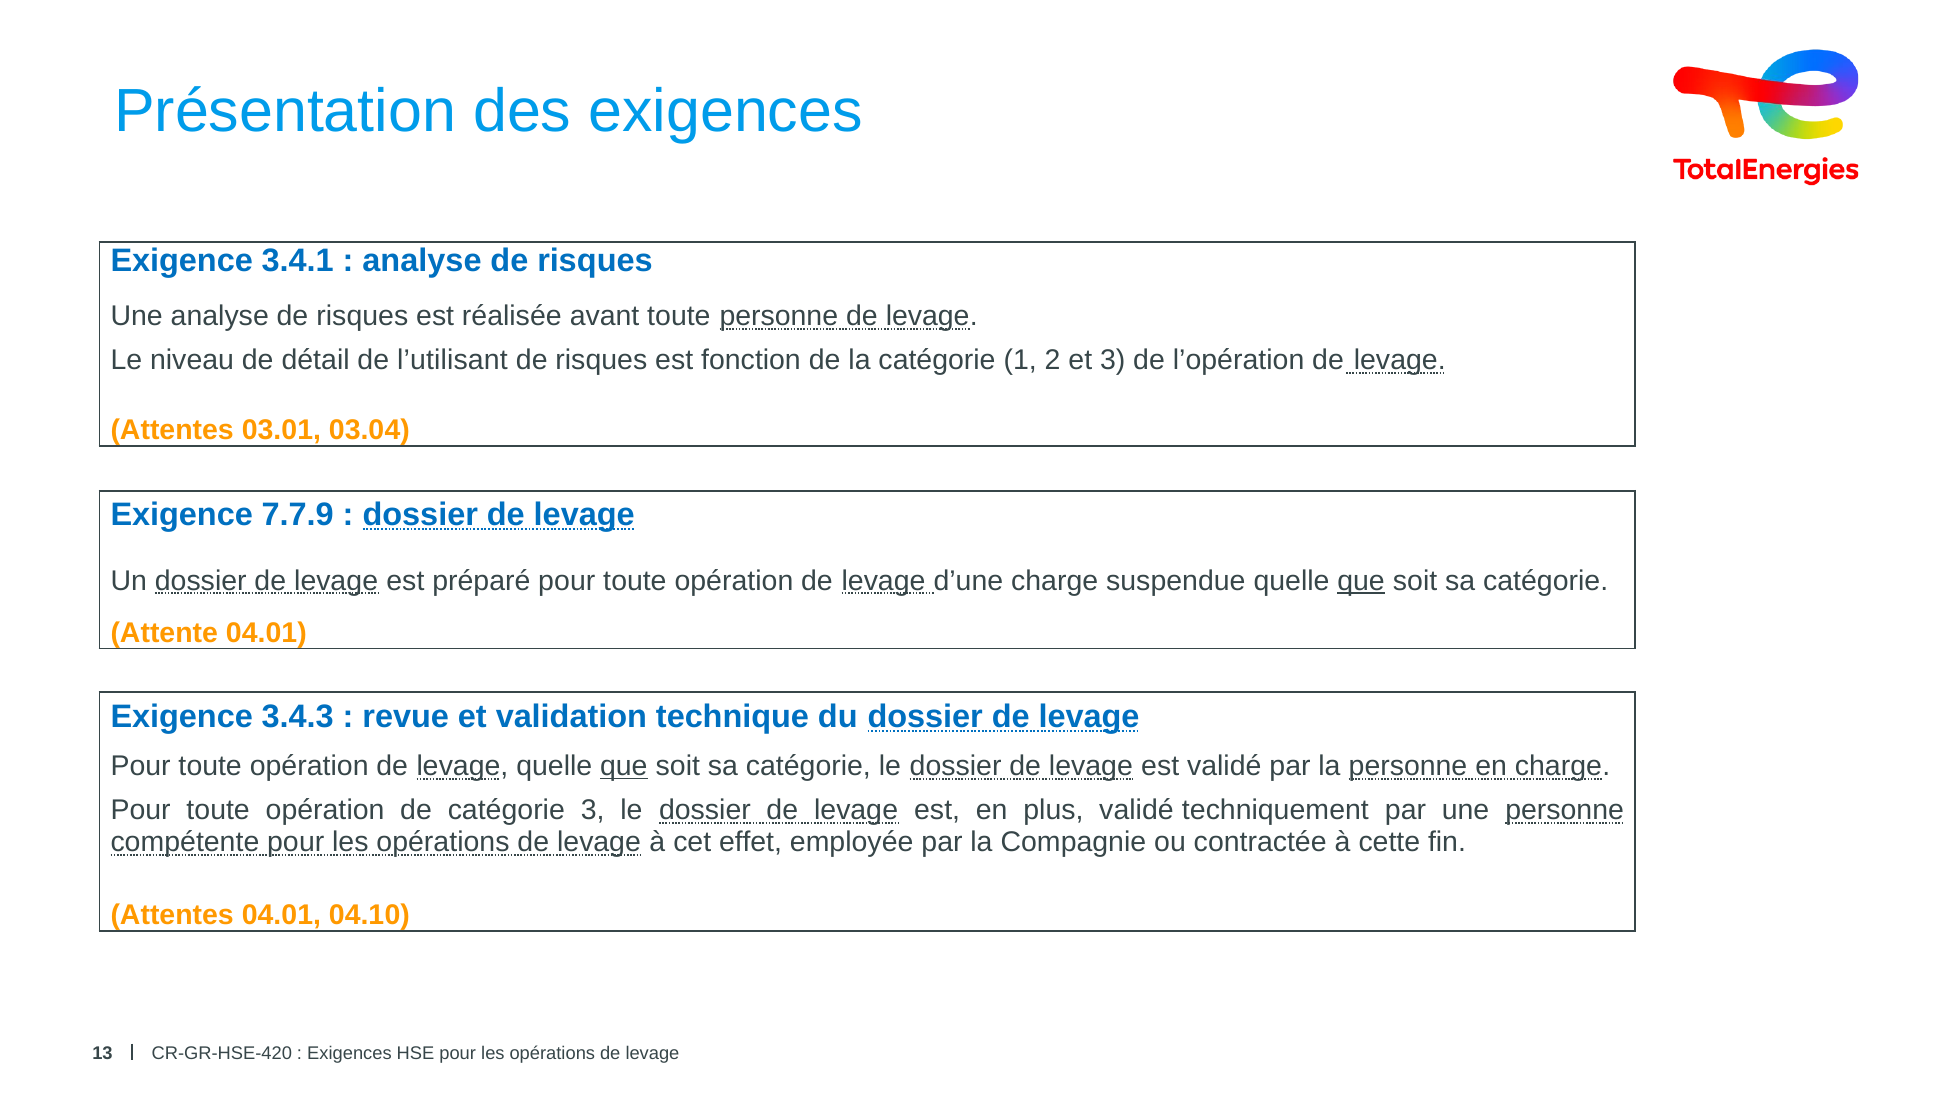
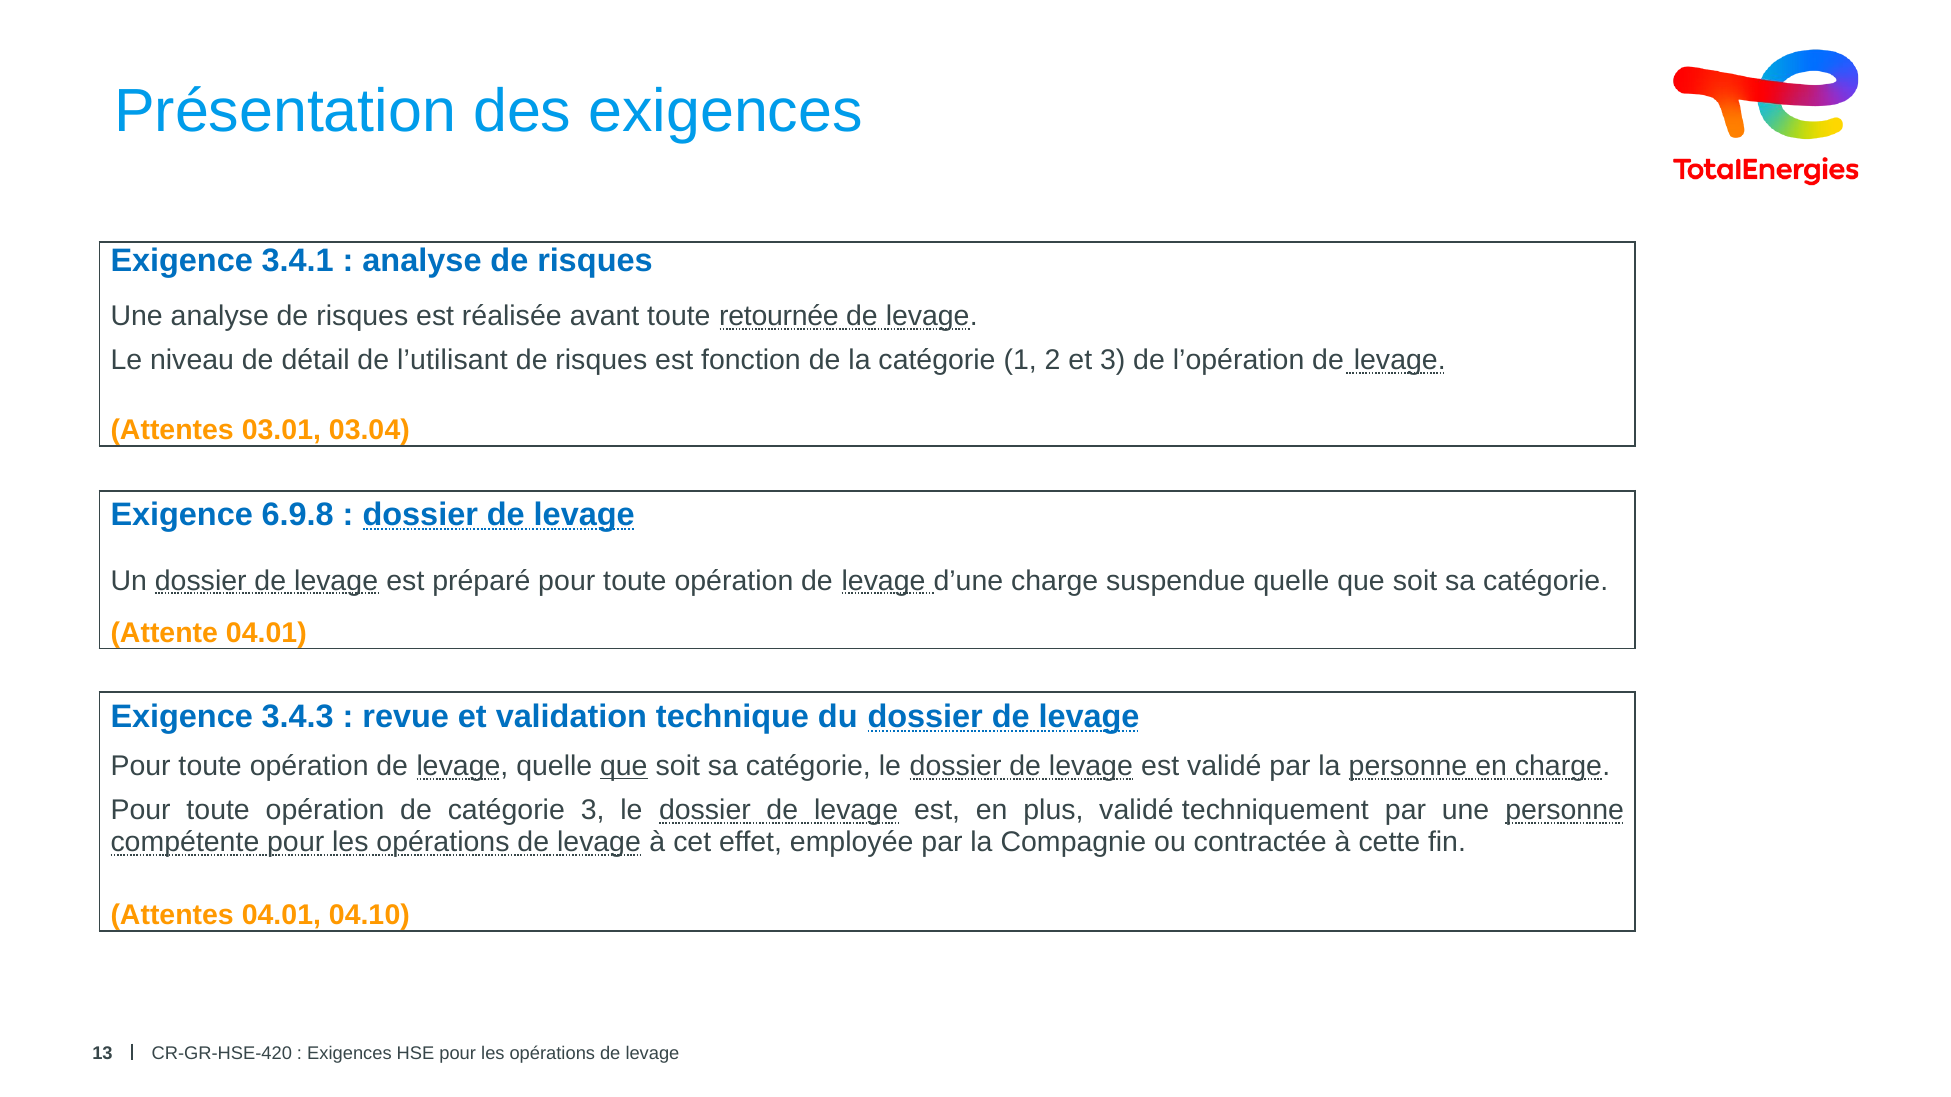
toute personne: personne -> retournée (779, 316)
7.7.9: 7.7.9 -> 6.9.8 (298, 515)
que underline: present -> none (1361, 581)
